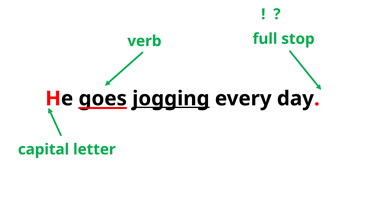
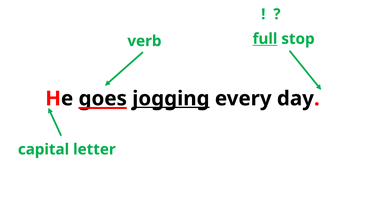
full underline: none -> present (265, 39)
